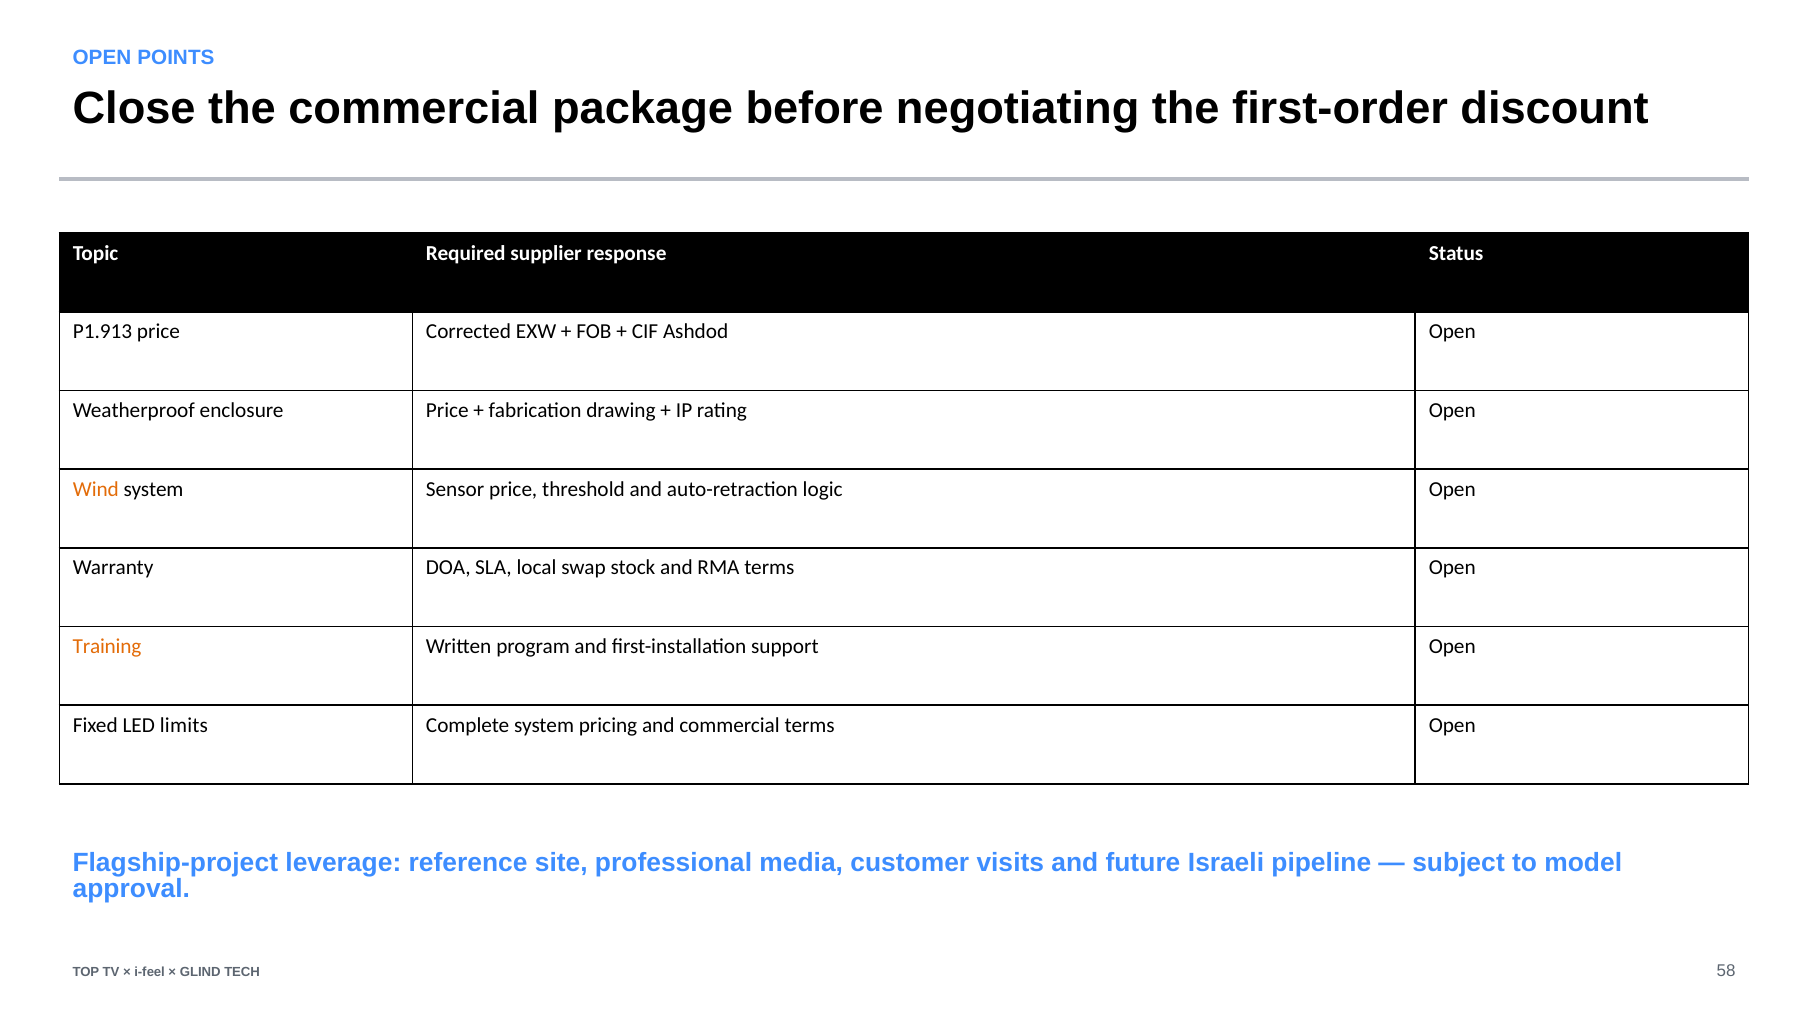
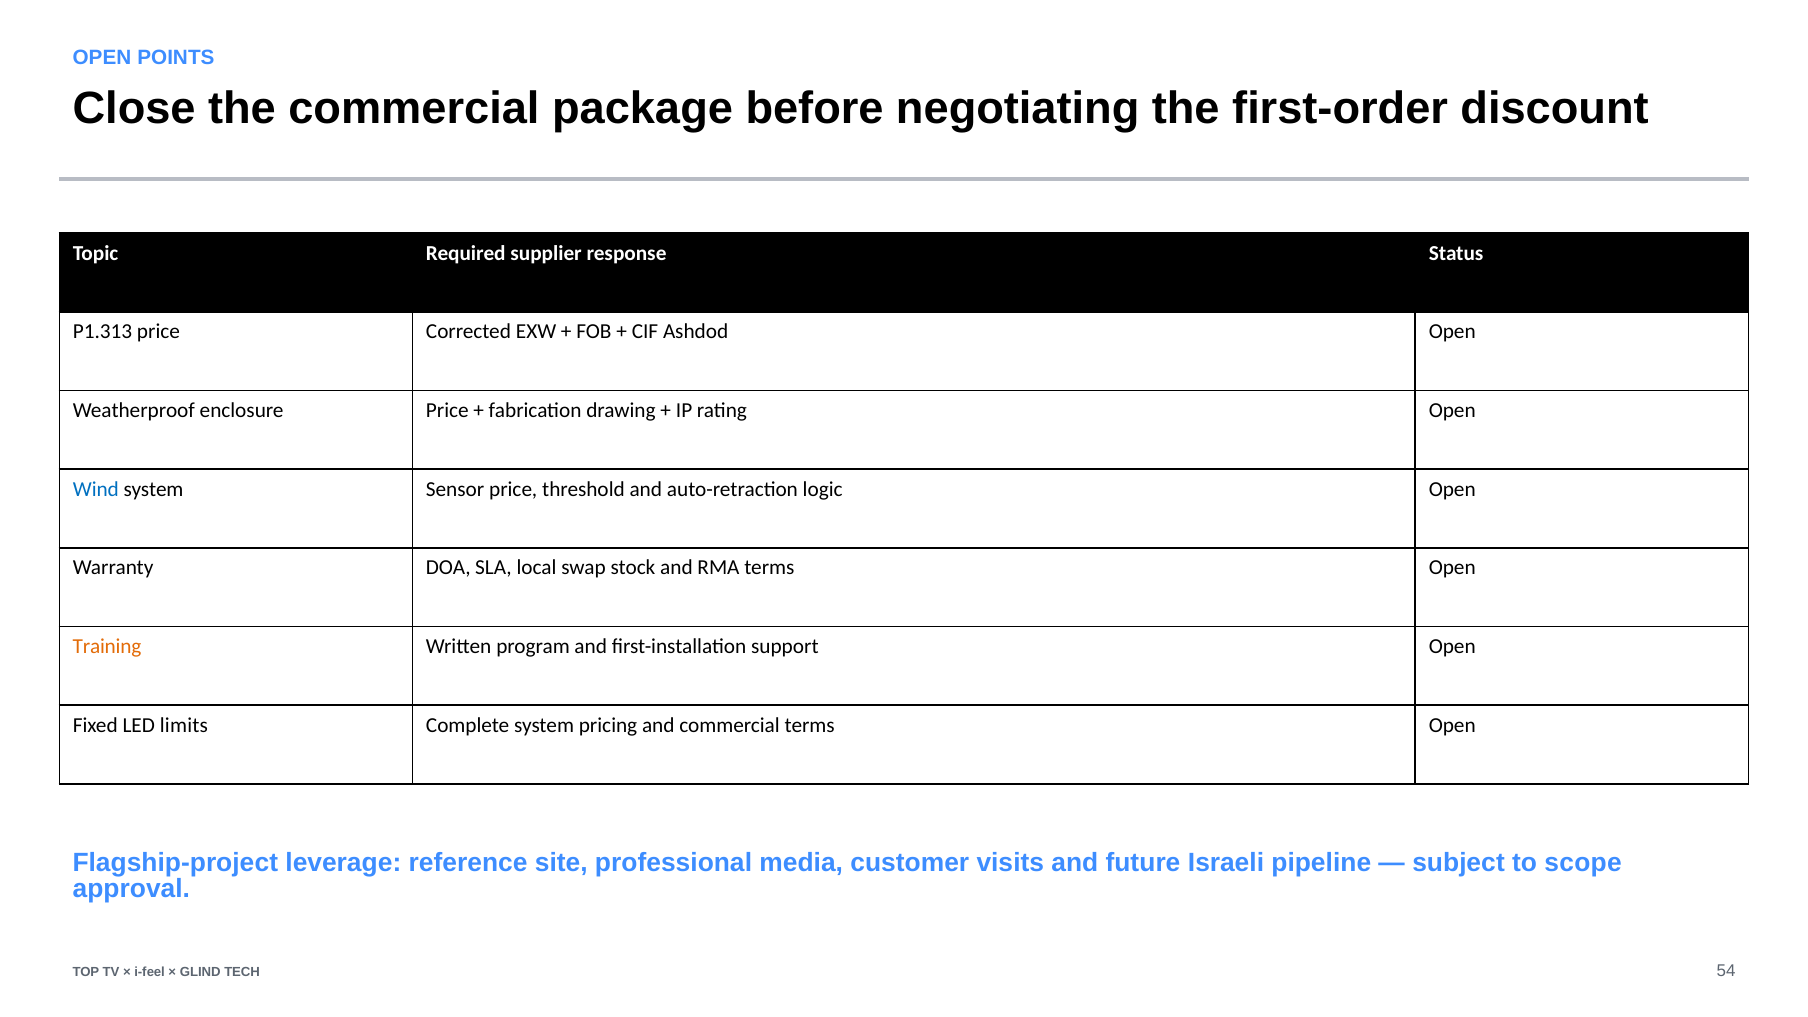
P1.913: P1.913 -> P1.313 (103, 332)
Wind colour: orange -> blue (96, 489)
model: model -> scope (1583, 862)
58: 58 -> 54 (1726, 971)
